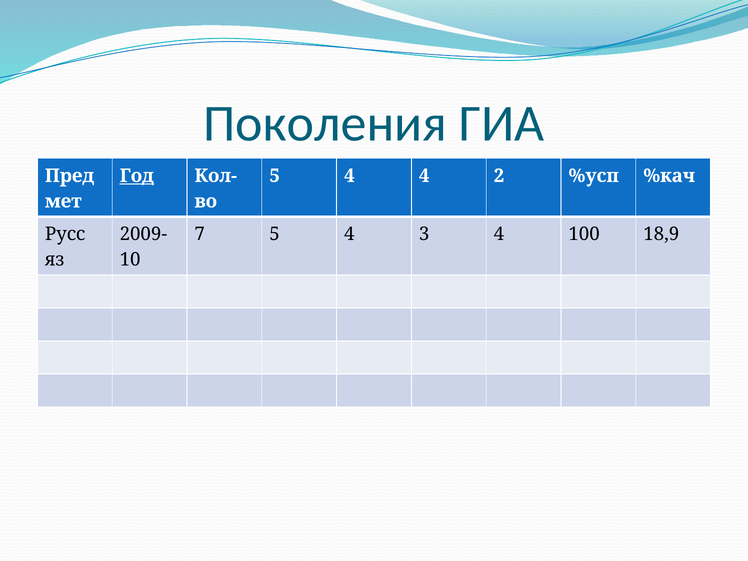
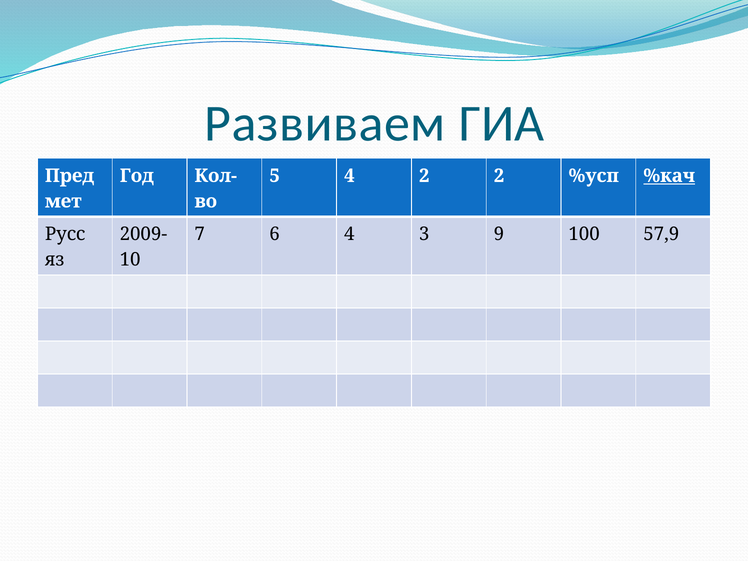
Поколения: Поколения -> Развиваем (325, 124)
Год underline: present -> none (137, 176)
4 4: 4 -> 2 (424, 176)
%кач underline: none -> present (669, 176)
7 5: 5 -> 6 (275, 234)
3 4: 4 -> 9 (499, 234)
18,9: 18,9 -> 57,9 (661, 234)
